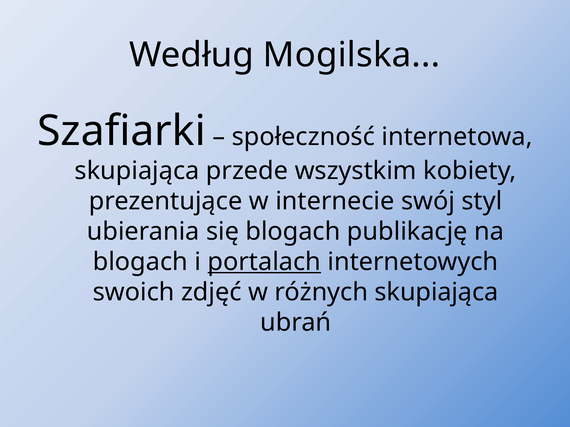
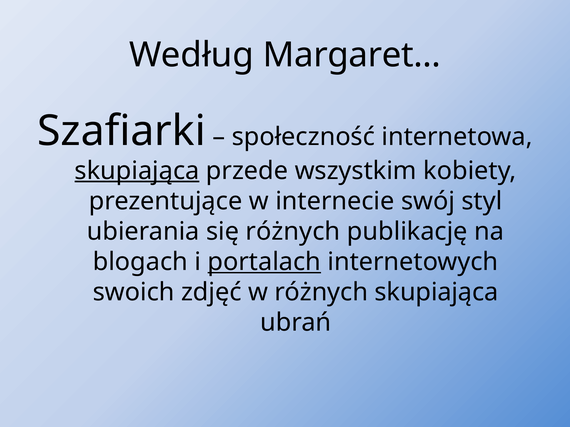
Mogilska: Mogilska -> Margaret (352, 55)
skupiająca underline: none -> present (137, 171)
się blogach: blogach -> różnych (293, 232)
